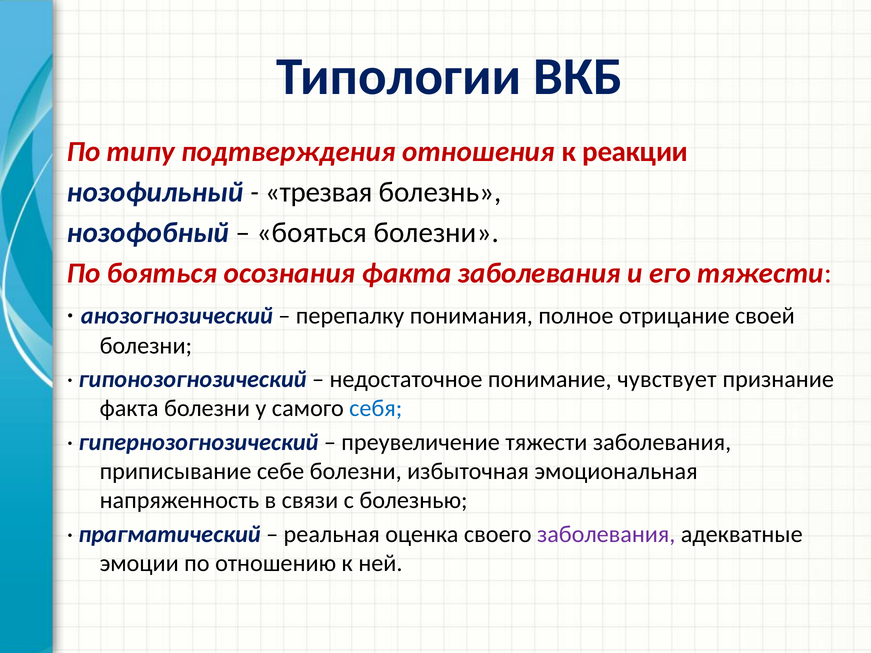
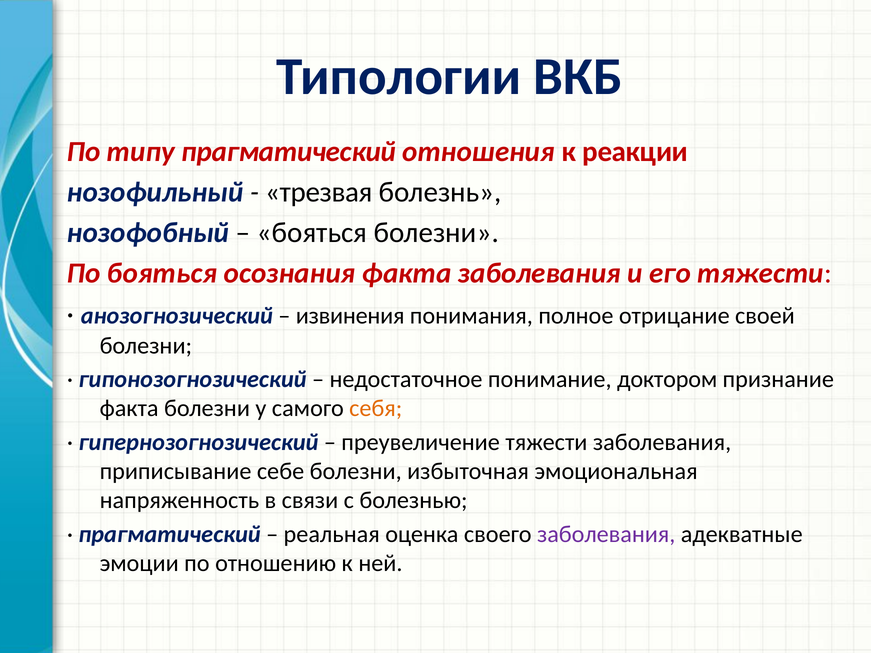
типу подтверждения: подтверждения -> прагматический (289, 152)
перепалку: перепалку -> извинения (350, 316)
чувствует: чувствует -> доктором (667, 380)
себя colour: blue -> orange (376, 409)
